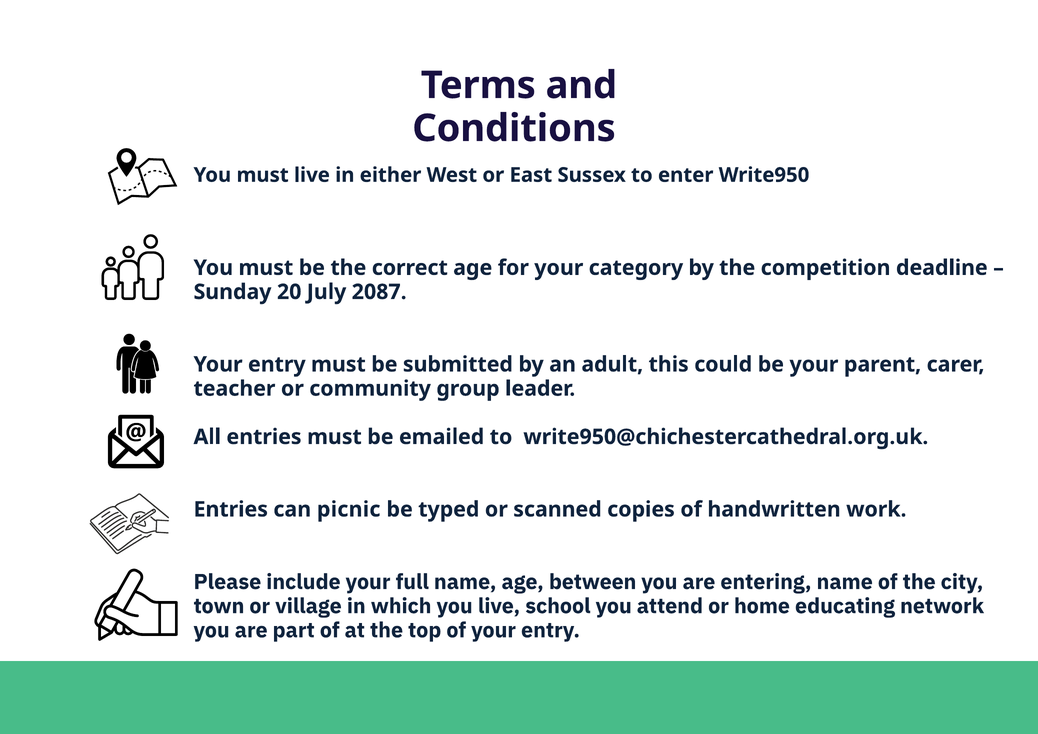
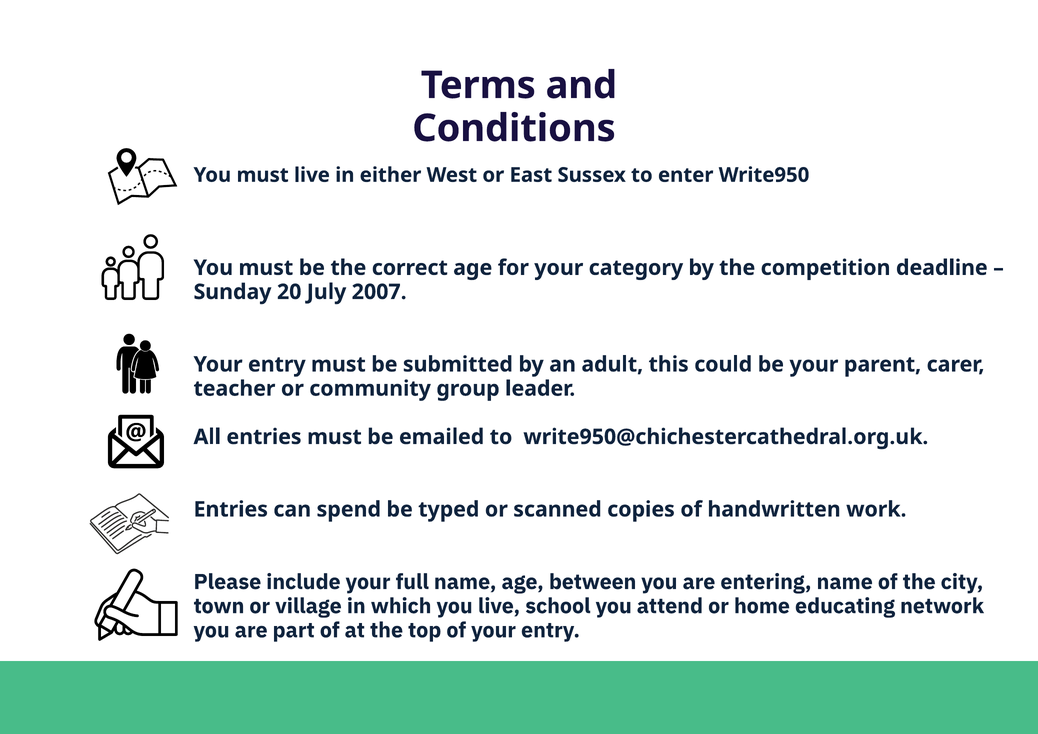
2087: 2087 -> 2007 (379, 292)
picnic: picnic -> spend (349, 509)
